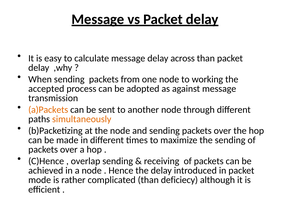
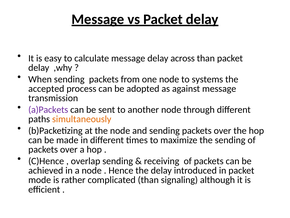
working: working -> systems (207, 79)
a)Packets colour: orange -> purple (48, 109)
deficiecy: deficiecy -> signaling (179, 180)
